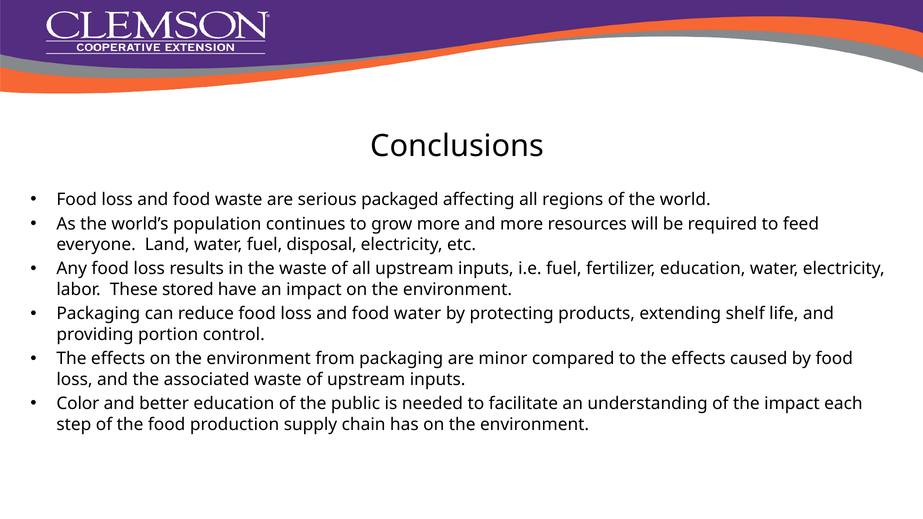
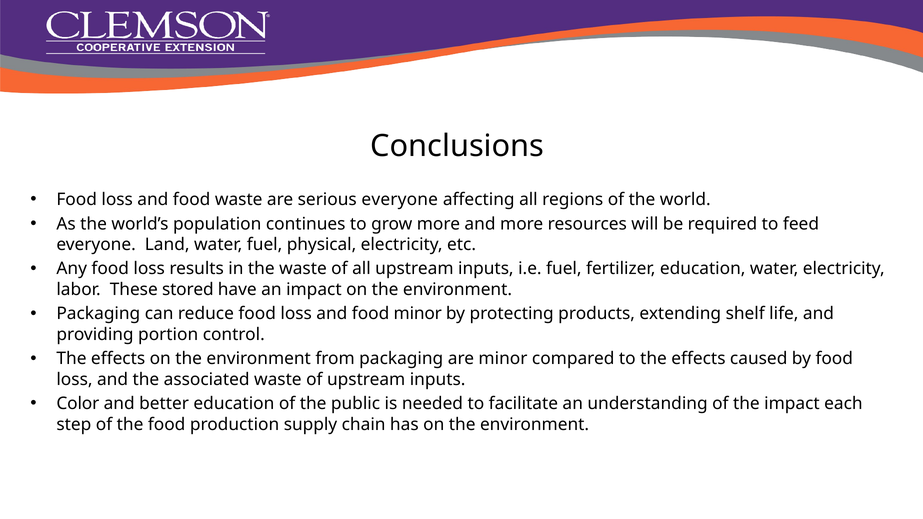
serious packaged: packaged -> everyone (400, 200)
disposal: disposal -> physical (322, 245)
food water: water -> minor (418, 314)
